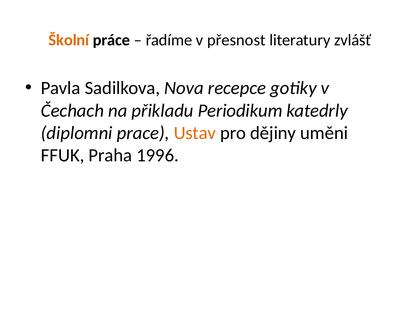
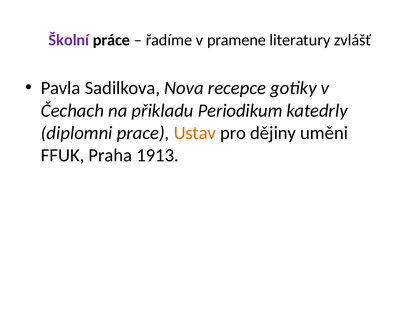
Školní colour: orange -> purple (69, 40)
přesnost: přesnost -> pramene (236, 40)
1996: 1996 -> 1913 (158, 155)
